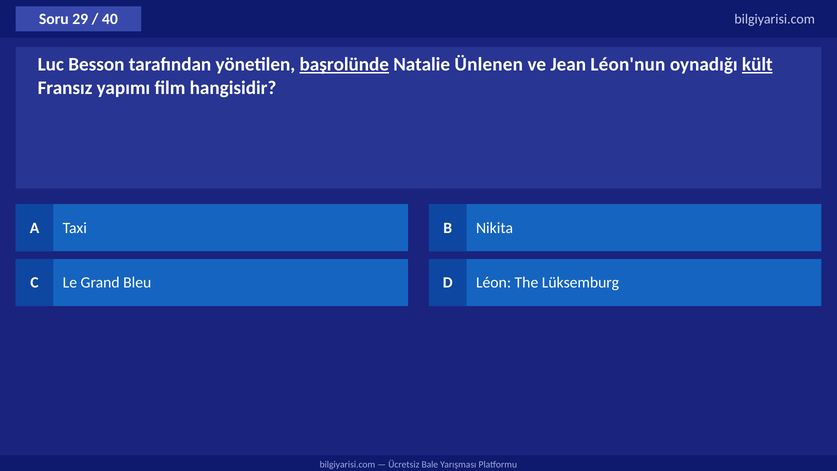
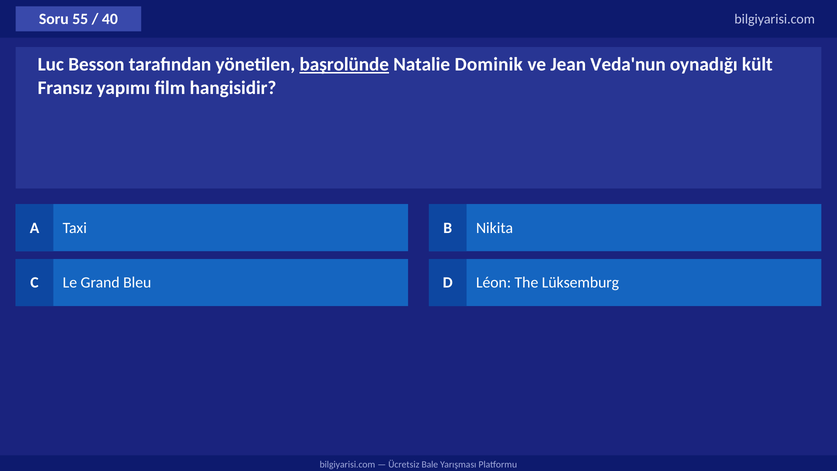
29: 29 -> 55 (80, 19)
Ünlenen: Ünlenen -> Dominik (489, 64)
Léon'nun: Léon'nun -> Veda'nun (628, 64)
kült underline: present -> none (757, 64)
